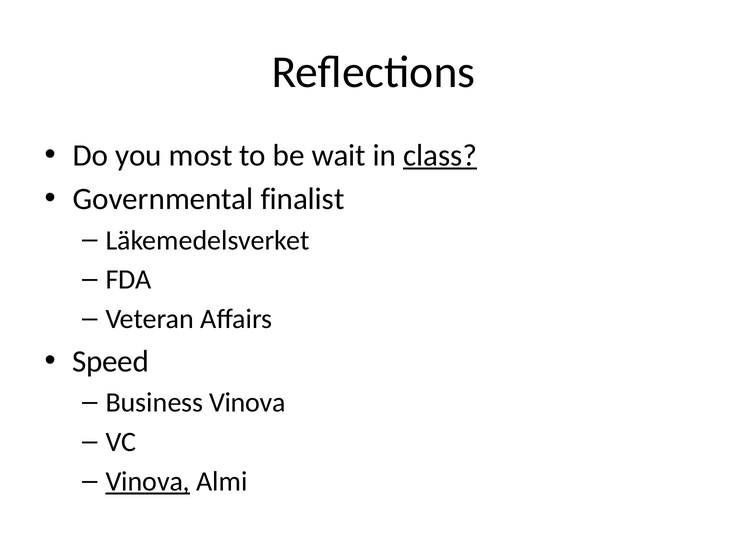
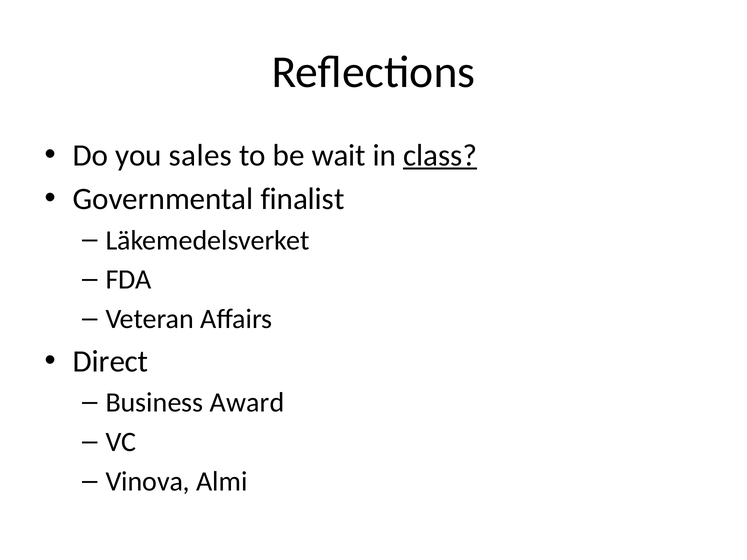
most: most -> sales (200, 155)
Speed: Speed -> Direct (111, 362)
Business Vinova: Vinova -> Award (247, 403)
Vinova underline: present -> none (148, 482)
